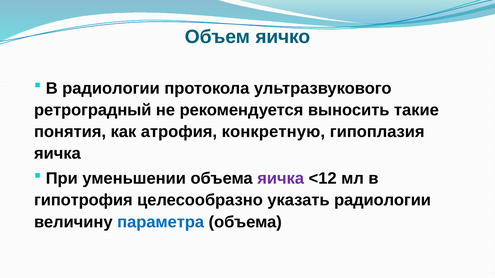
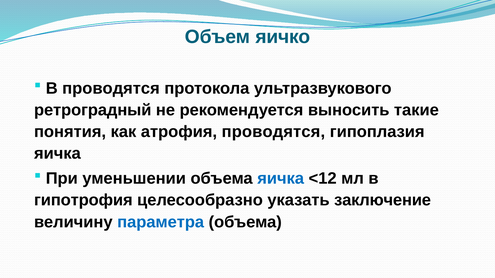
В радиологии: радиологии -> проводятся (111, 88)
атрофия конкретную: конкретную -> проводятся (273, 132)
яичка colour: purple -> blue (281, 179)
указать радиологии: радиологии -> заключение (383, 201)
